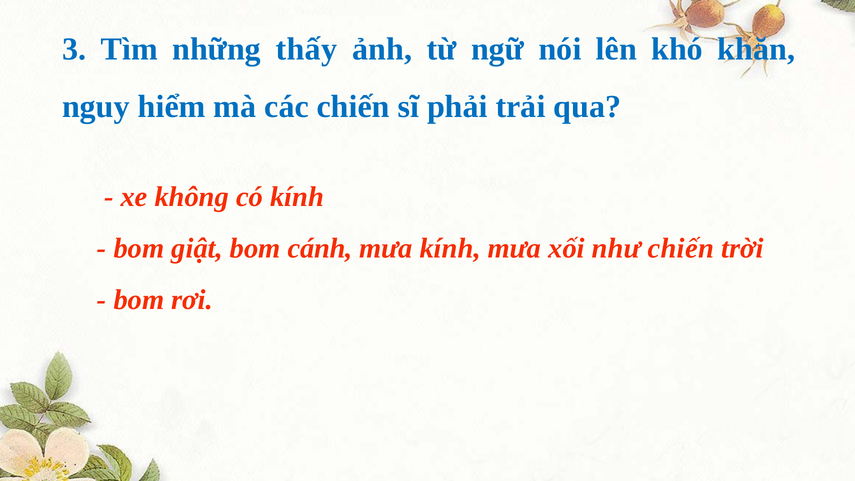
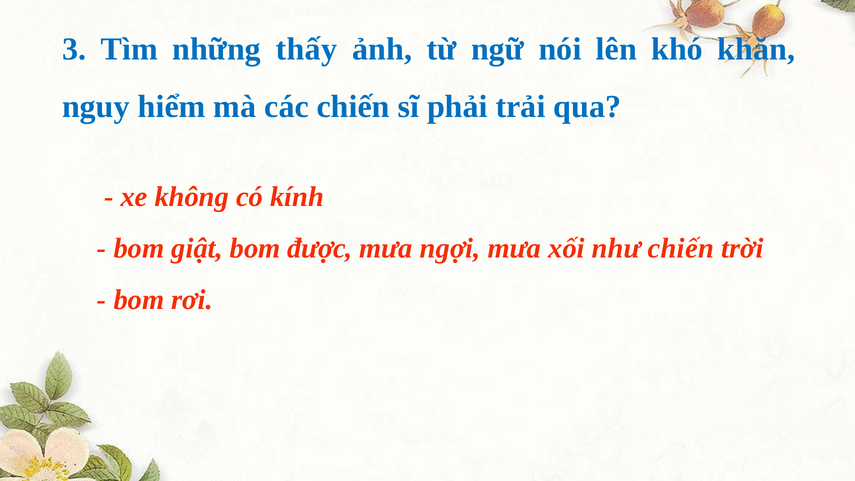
cánh: cánh -> được (320, 248)
mưa kính: kính -> ngợi (450, 248)
